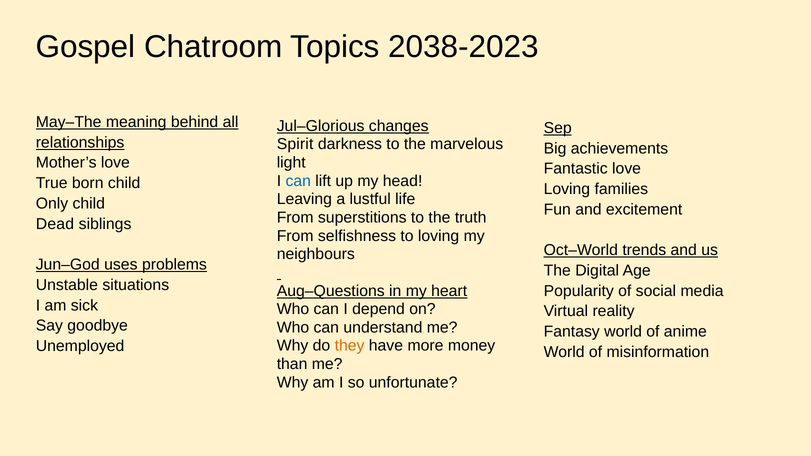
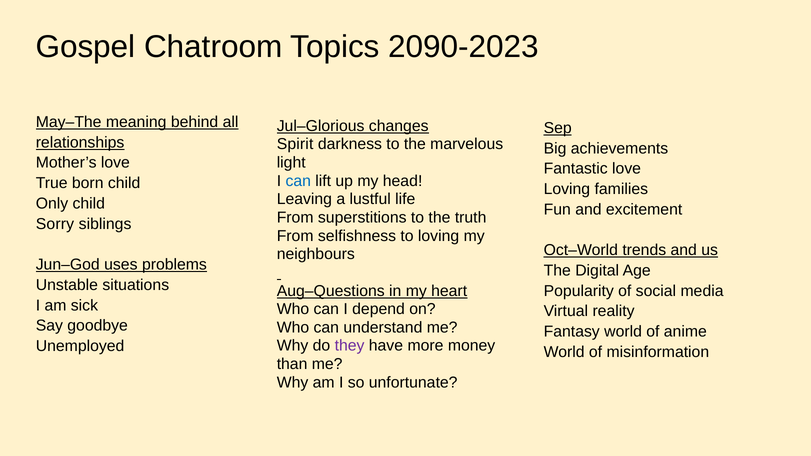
2038-2023: 2038-2023 -> 2090-2023 (464, 47)
Dead: Dead -> Sorry (55, 224)
they colour: orange -> purple (350, 346)
